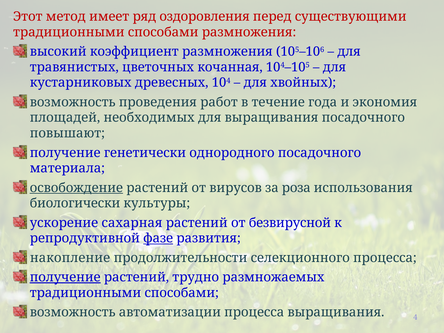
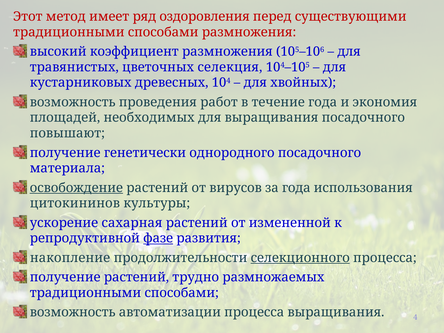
кочанная: кочанная -> селекция (230, 67)
за роза: роза -> года (296, 188)
биологически: биологически -> цитокининов (75, 203)
безвирусной: безвирусной -> измененной (290, 223)
селекционного underline: none -> present (300, 258)
получение underline: present -> none (65, 277)
